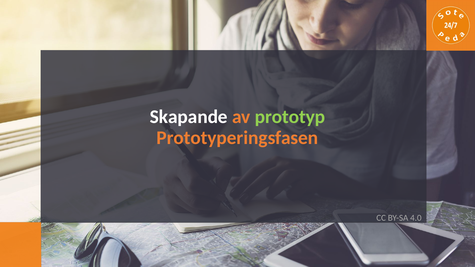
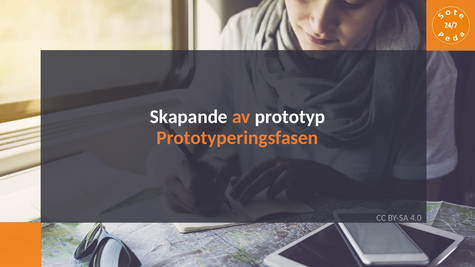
prototyp colour: light green -> white (290, 117)
